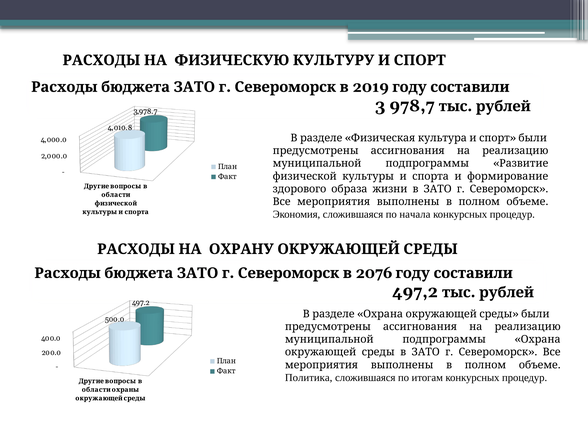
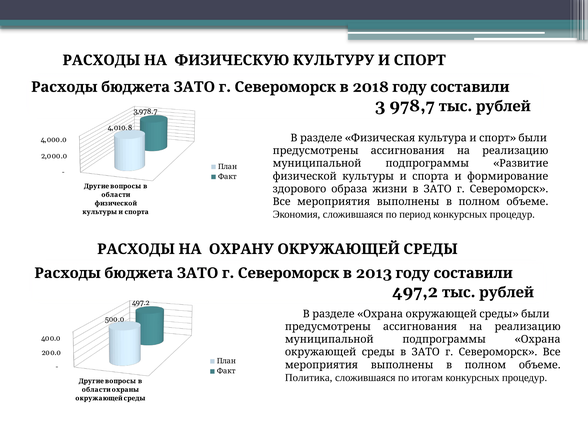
2019: 2019 -> 2018 (371, 87)
начала: начала -> период (415, 214)
2076: 2076 -> 2013 (374, 273)
